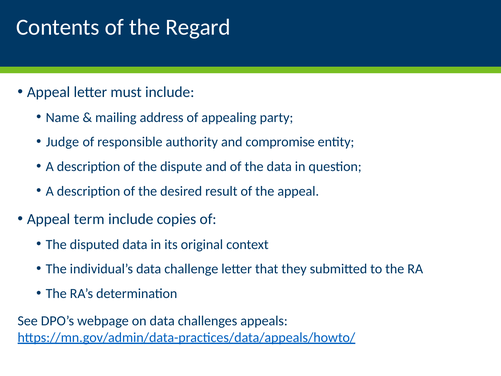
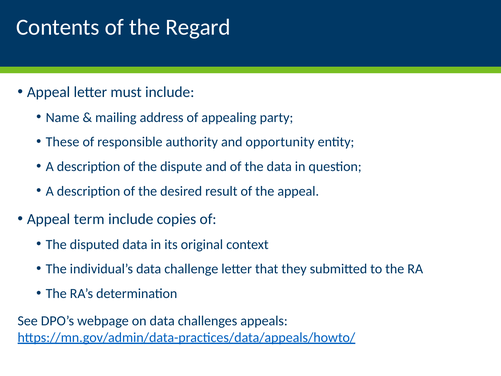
Judge: Judge -> These (63, 142)
compromise: compromise -> opportunity (280, 142)
